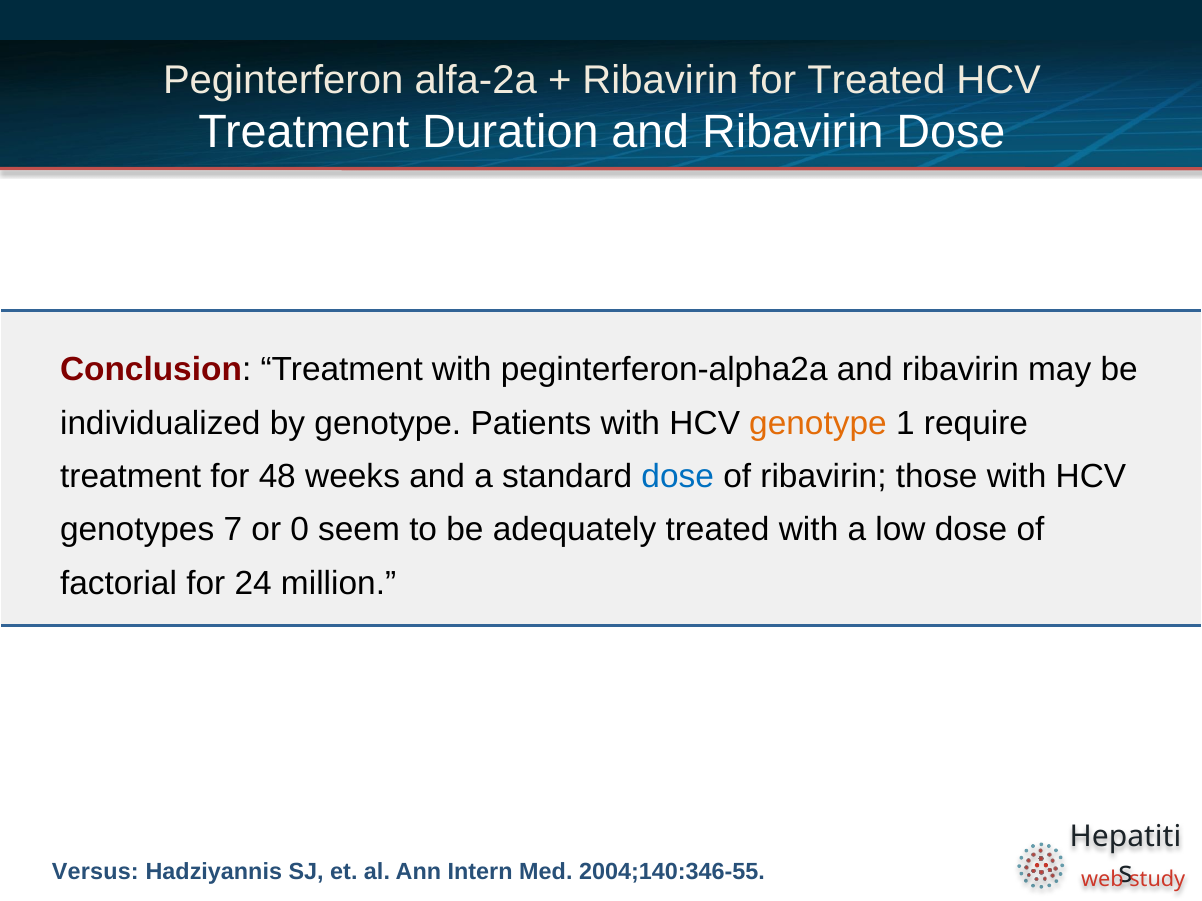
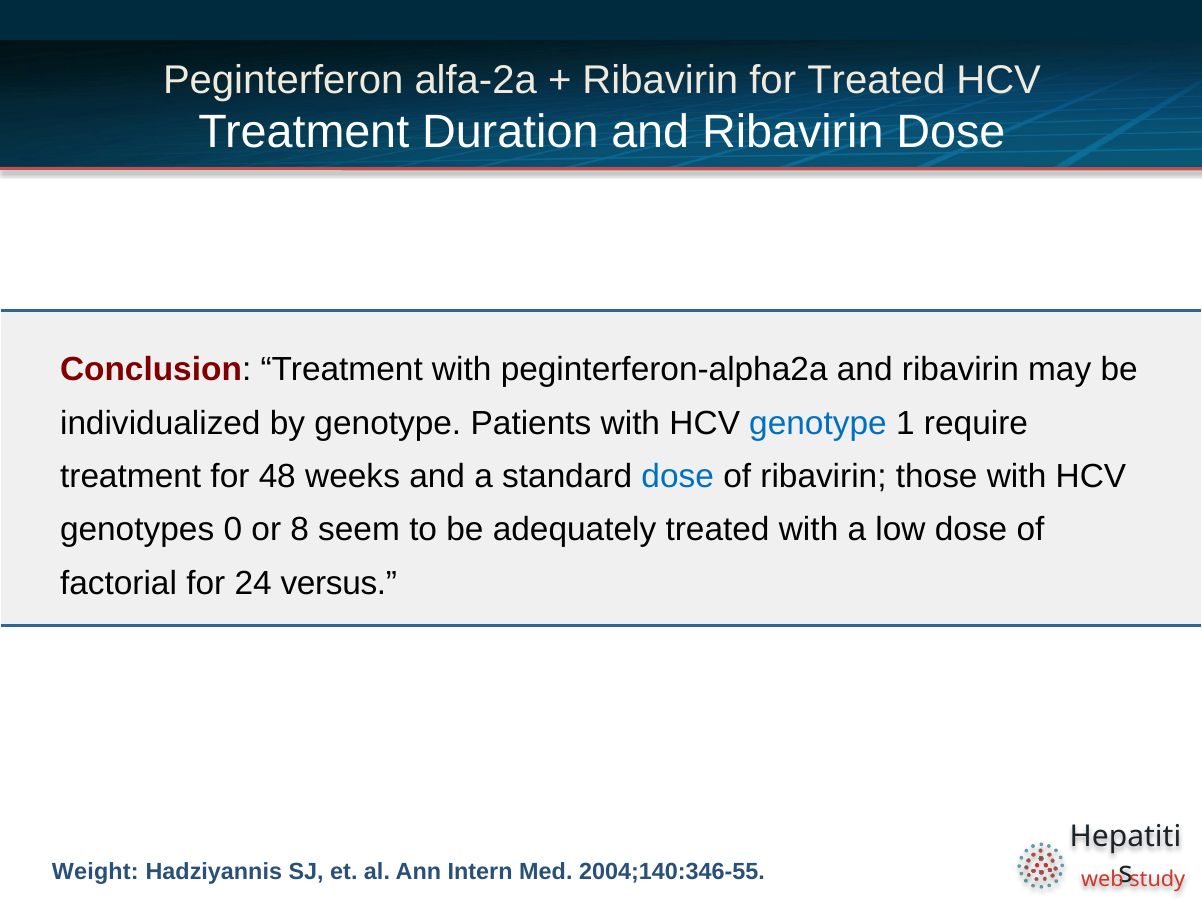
genotype colour: orange -> blue (818, 423)
7: 7 -> 0 (233, 530)
0: 0 -> 8 (300, 530)
million: million -> versus (339, 584)
Versus: Versus -> Weight (95, 872)
